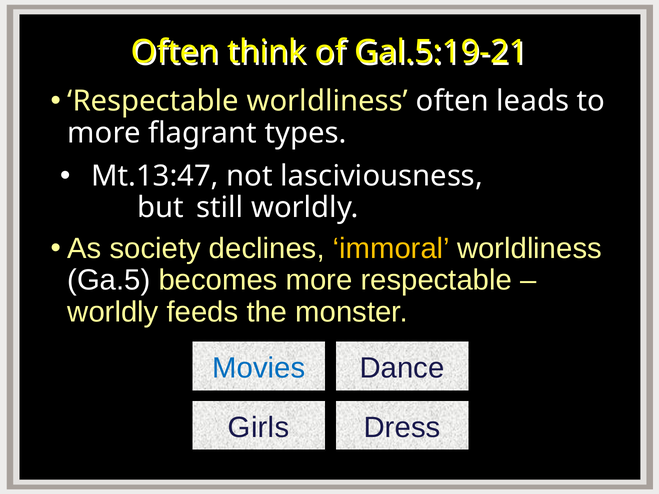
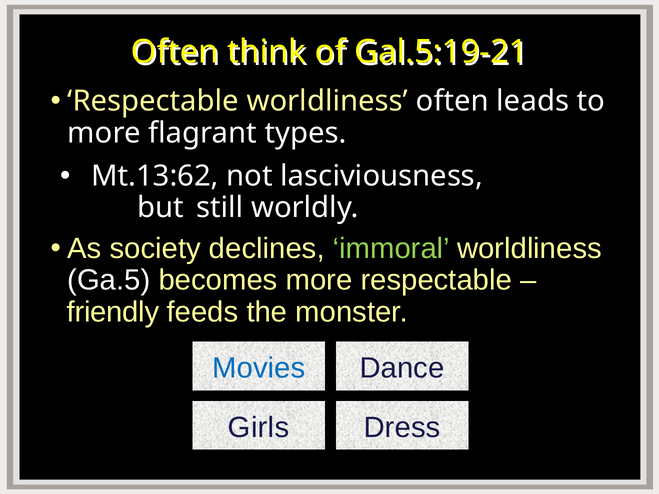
Mt.13:47: Mt.13:47 -> Mt.13:62 (155, 176)
immoral colour: yellow -> light green (391, 249)
worldly: worldly -> friendly (113, 312)
